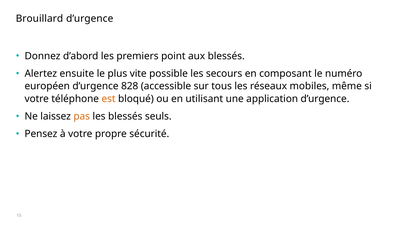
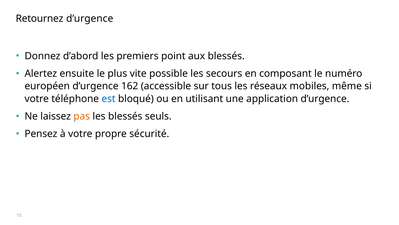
Brouillard: Brouillard -> Retournez (40, 19)
828: 828 -> 162 (130, 86)
est colour: orange -> blue (109, 99)
